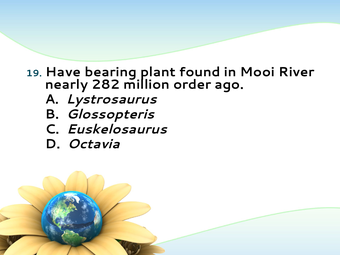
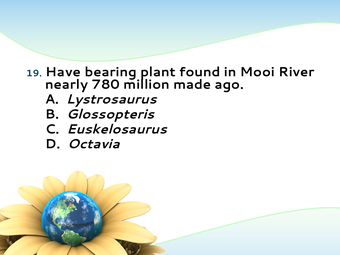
282: 282 -> 780 (106, 84)
order: order -> made (192, 84)
